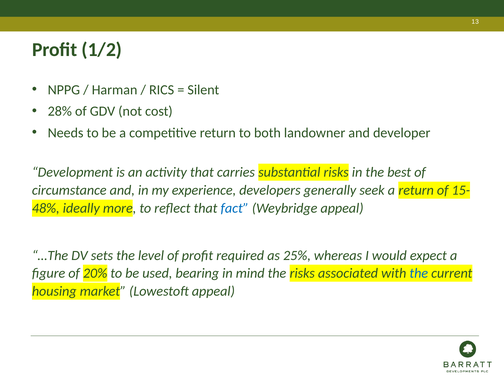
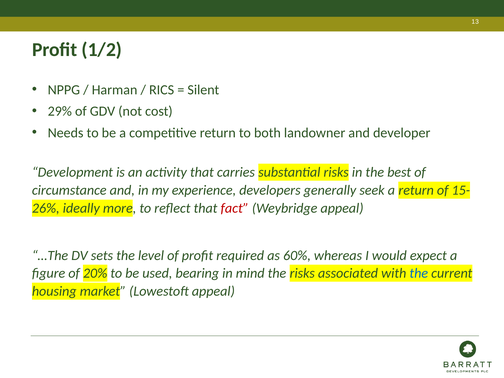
28%: 28% -> 29% (60, 111)
48%: 48% -> 26% (46, 208)
fact colour: blue -> red (235, 208)
25%: 25% -> 60% (297, 255)
